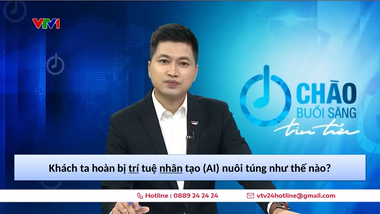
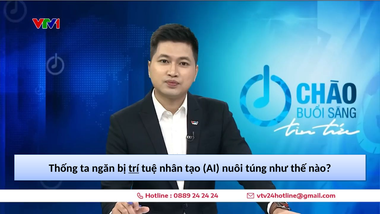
Khách: Khách -> Thống (63, 168)
hoàn: hoàn -> ngăn (103, 168)
nhân underline: present -> none (171, 168)
